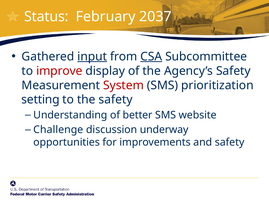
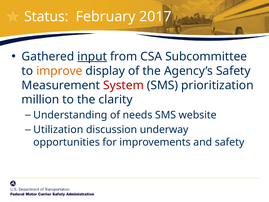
2037: 2037 -> 2017 (155, 17)
CSA underline: present -> none (151, 56)
improve colour: red -> orange (59, 71)
setting: setting -> million (40, 100)
the safety: safety -> clarity (116, 100)
better: better -> needs (138, 115)
Challenge: Challenge -> Utilization (58, 130)
